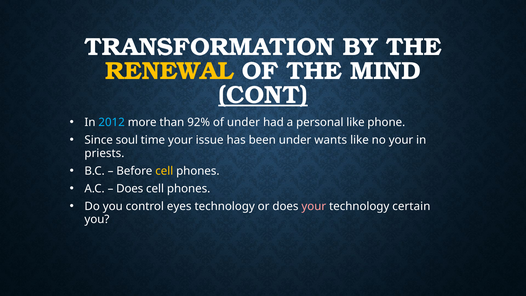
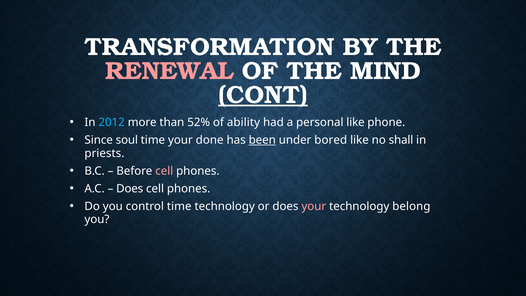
RENEWAL colour: yellow -> pink (169, 71)
92%: 92% -> 52% (199, 122)
of under: under -> ability (243, 122)
issue: issue -> done (210, 140)
been underline: none -> present (262, 140)
wants: wants -> bored (331, 140)
no your: your -> shall (401, 140)
cell colour: yellow -> pink (164, 171)
control eyes: eyes -> time (179, 206)
certain: certain -> belong (411, 206)
